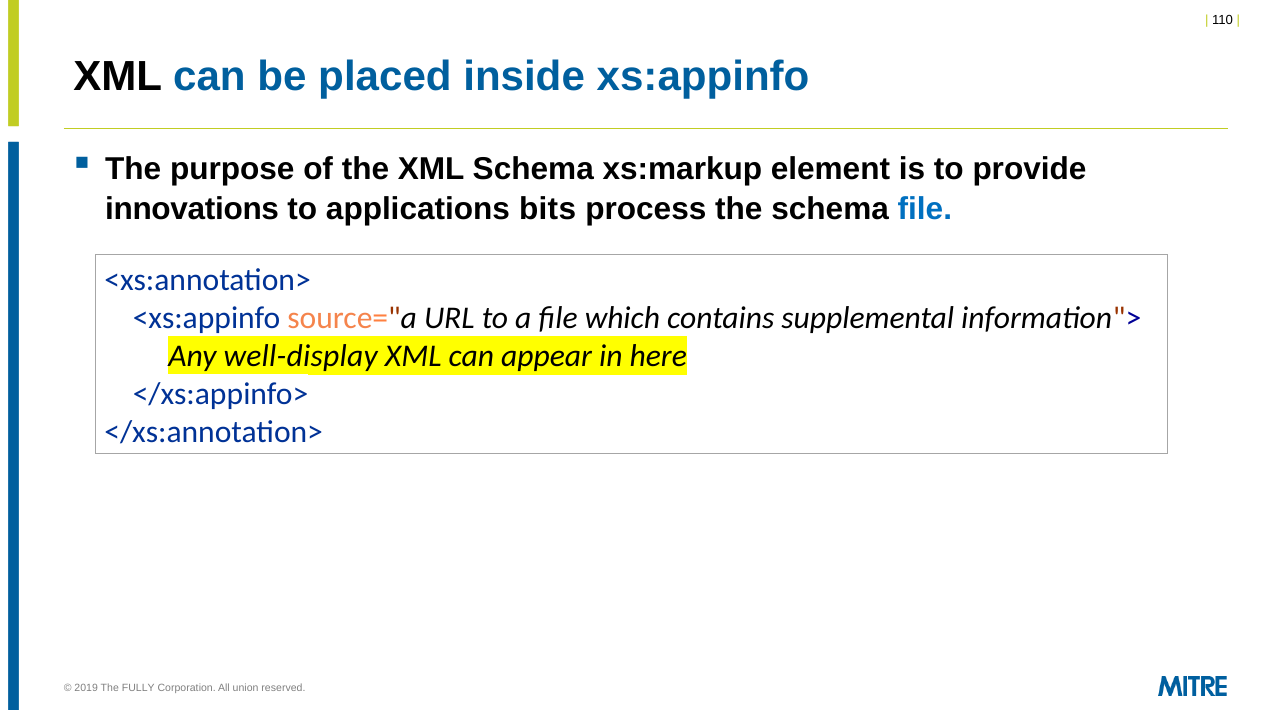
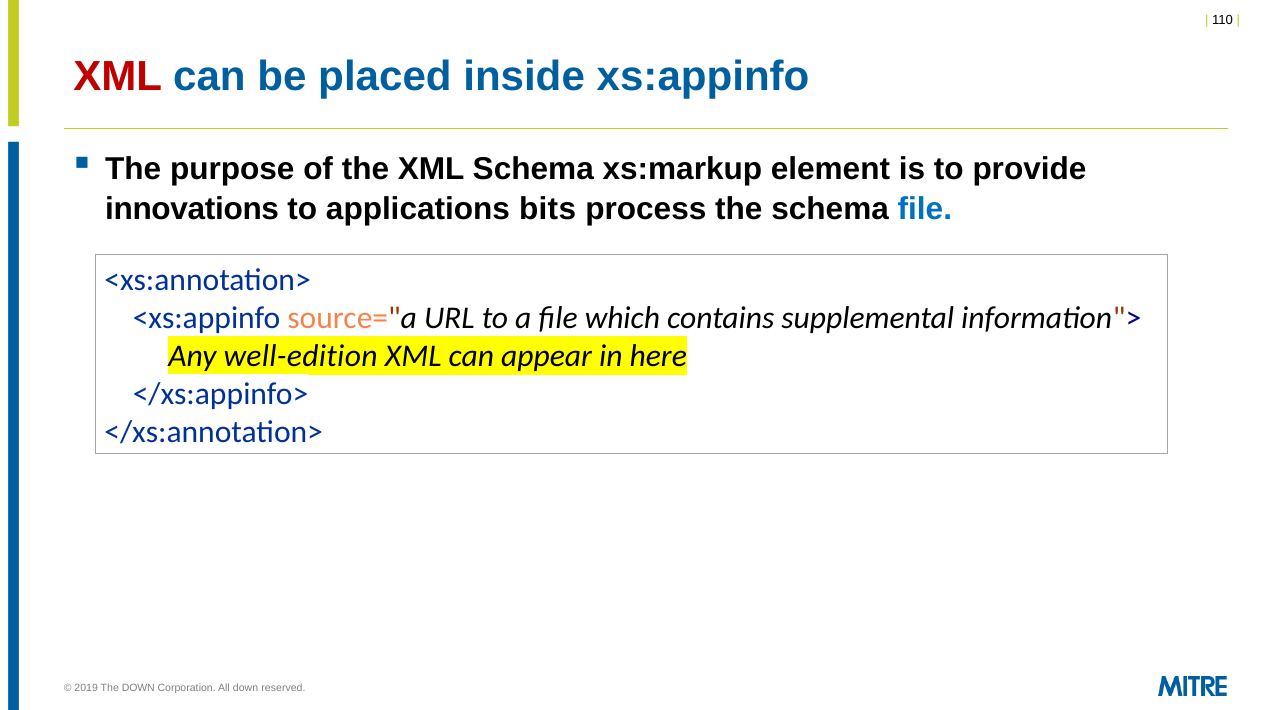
XML colour: black -> red (118, 76)
well-display: well-display -> well-edition (301, 356)
The FULLY: FULLY -> DOWN (138, 689)
All union: union -> down (246, 689)
